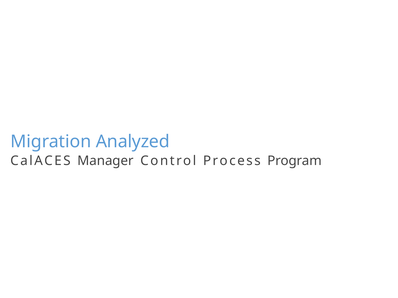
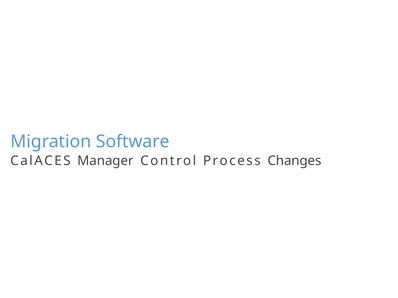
Analyzed: Analyzed -> Software (133, 142)
Program: Program -> Changes (295, 161)
